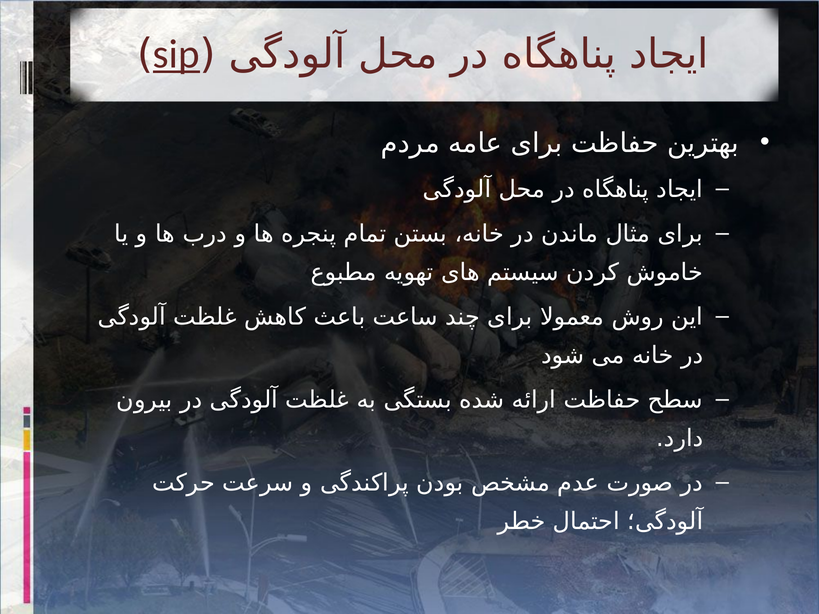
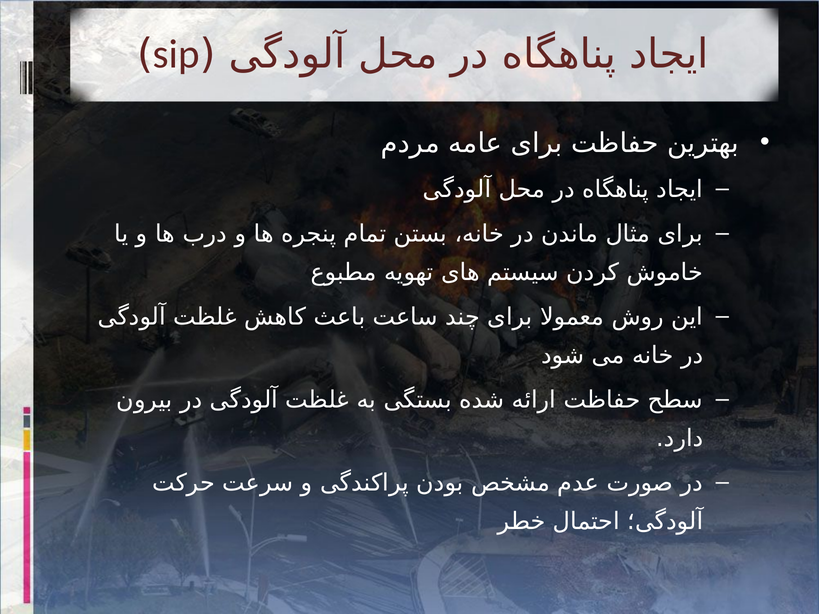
sip underline: present -> none (176, 54)
